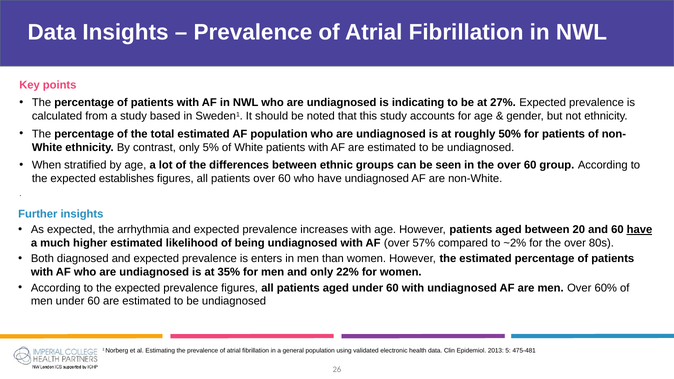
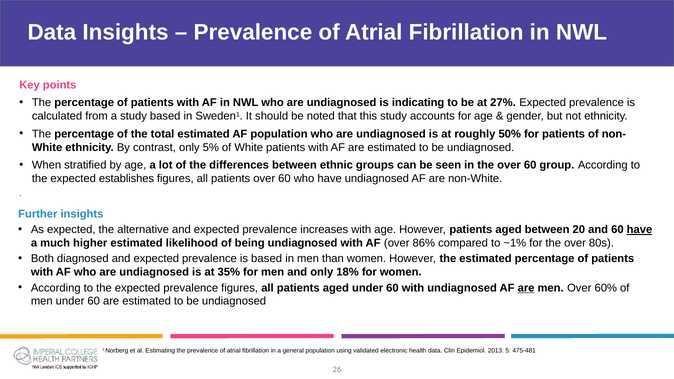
arrhythmia: arrhythmia -> alternative (143, 230)
57%: 57% -> 86% (424, 243)
~2%: ~2% -> ~1% (515, 243)
is enters: enters -> based (267, 259)
22%: 22% -> 18% (348, 272)
are underline: none -> present (526, 288)
